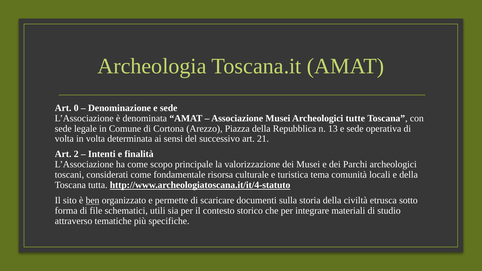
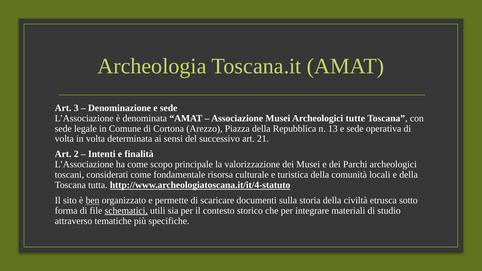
0: 0 -> 3 (76, 108)
turistica tema: tema -> della (320, 175)
schematici underline: none -> present (126, 211)
